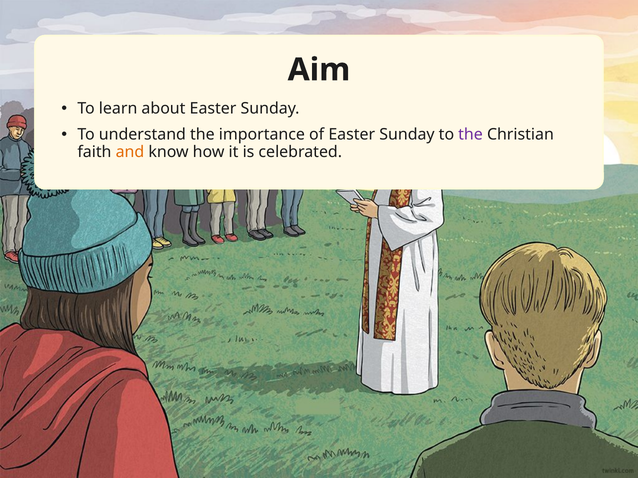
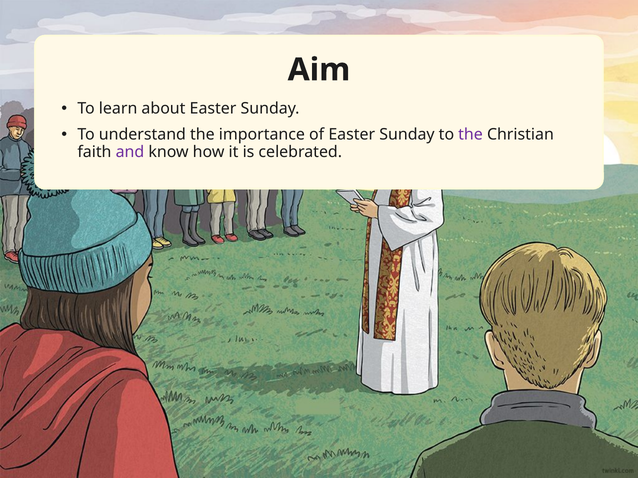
and colour: orange -> purple (130, 152)
